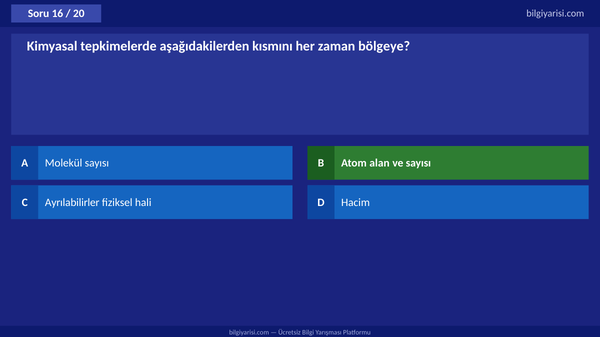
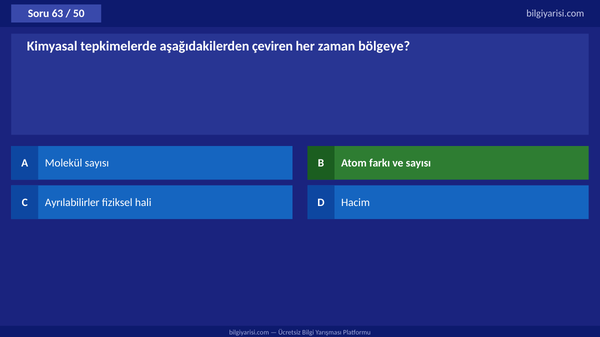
16: 16 -> 63 (57, 14)
20: 20 -> 50 (79, 14)
kısmını: kısmını -> çeviren (273, 46)
alan: alan -> farkı (380, 163)
